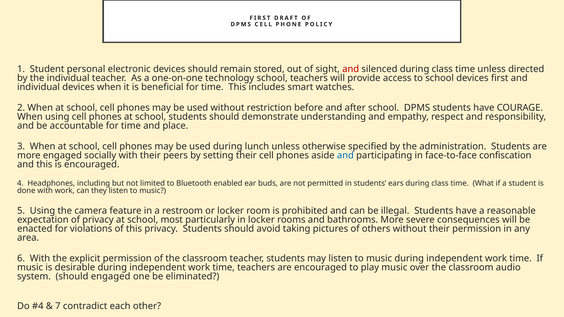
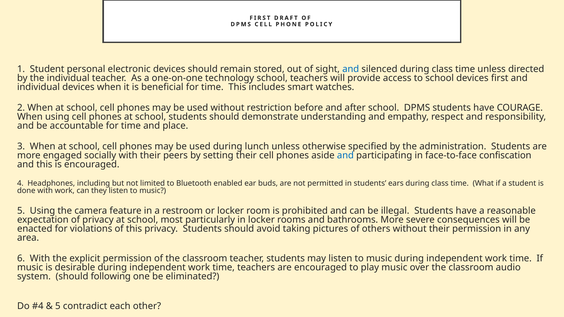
and colour: red -> blue (351, 69)
should engaged: engaged -> following (111, 277)
7: 7 -> 5 (58, 306)
